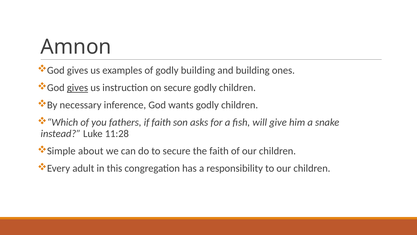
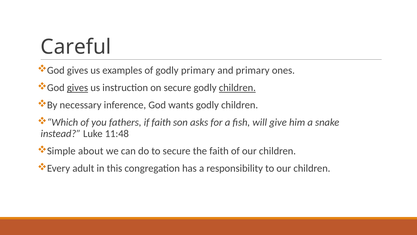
Amnon: Amnon -> Careful (76, 47)
godly building: building -> primary (198, 70)
and building: building -> primary (253, 70)
children underline: none -> present (237, 88)
11:28: 11:28 -> 11:48 (117, 134)
